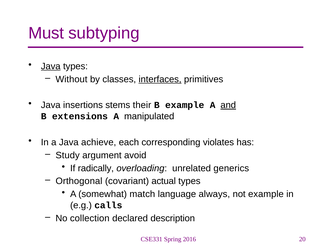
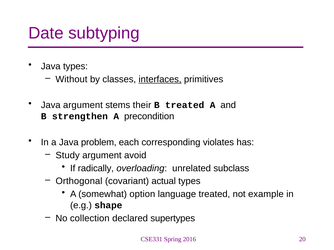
Must: Must -> Date (46, 33)
Java underline: present -> none (51, 66)
Java insertions: insertions -> argument (83, 105)
B example: example -> treated (185, 105)
and underline: present -> none (228, 105)
extensions: extensions -> strengthen (80, 117)
manipulated: manipulated -> precondition (149, 117)
achieve: achieve -> problem (99, 143)
generics: generics -> subclass (231, 169)
match: match -> option (142, 195)
language always: always -> treated (214, 195)
calls: calls -> shape (108, 206)
description: description -> supertypes (173, 219)
